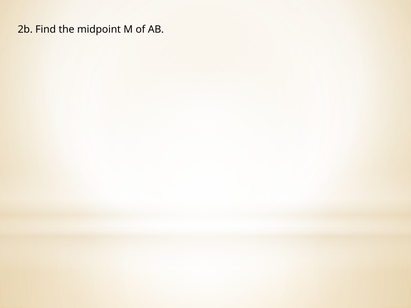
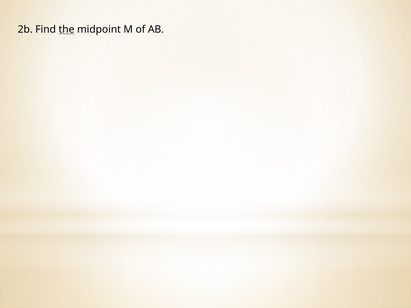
the underline: none -> present (67, 29)
